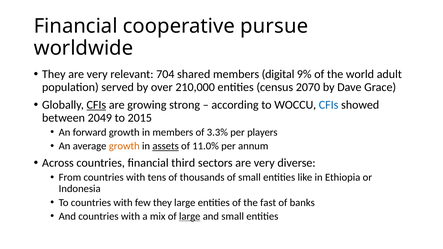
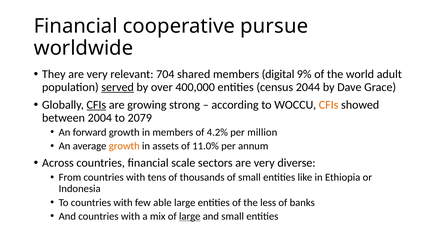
served underline: none -> present (118, 87)
210,000: 210,000 -> 400,000 (195, 87)
2070: 2070 -> 2044 (308, 87)
CFIs colour: blue -> orange (329, 105)
2049: 2049 -> 2004 (100, 118)
2015: 2015 -> 2079 (140, 118)
3.3%: 3.3% -> 4.2% (217, 132)
players: players -> million (262, 132)
assets underline: present -> none (166, 146)
third: third -> scale (183, 163)
few they: they -> able (162, 203)
fast: fast -> less (268, 203)
